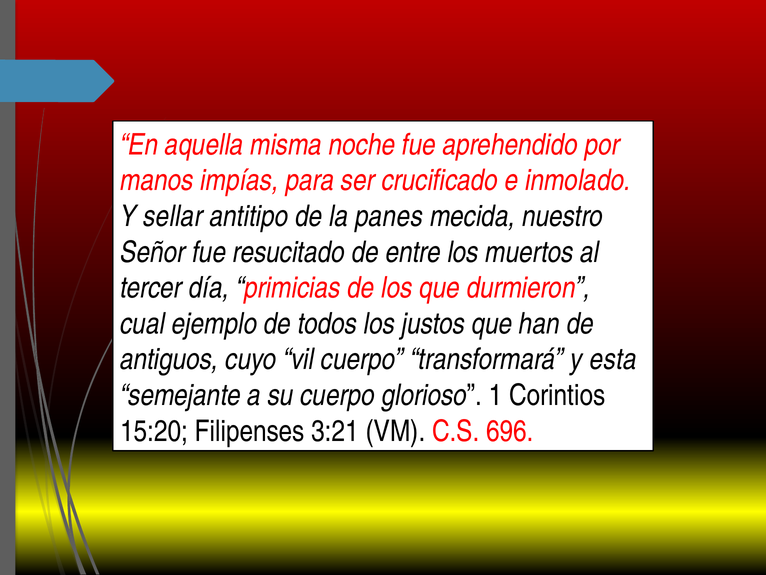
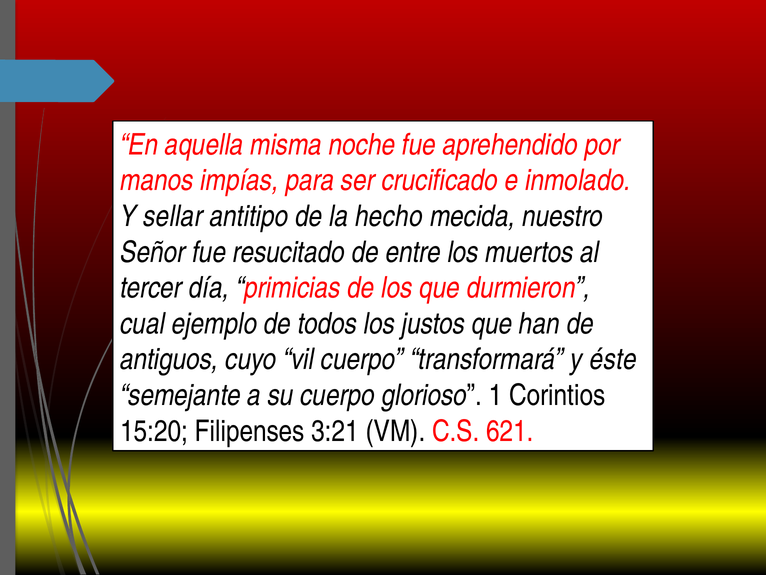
panes: panes -> hecho (389, 216)
esta: esta -> éste (613, 359)
696: 696 -> 621 (510, 431)
